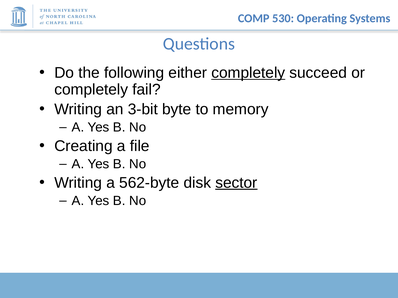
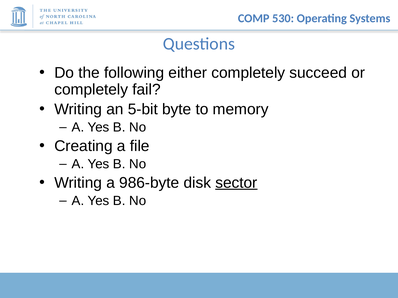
completely underline: present -> none (248, 73)
3-bit: 3-bit -> 5-bit (143, 109)
562-byte: 562-byte -> 986-byte (149, 183)
